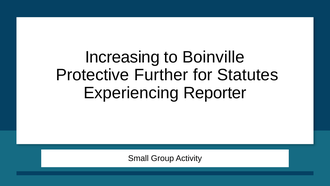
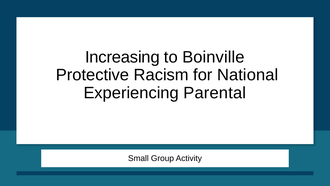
Further: Further -> Racism (161, 75)
Statutes: Statutes -> National (248, 75)
Reporter: Reporter -> Parental (215, 93)
